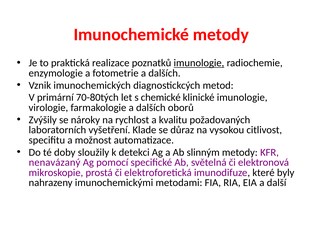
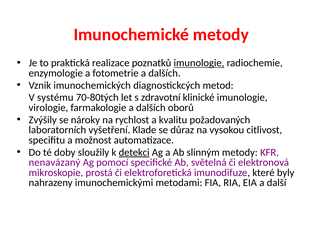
primární: primární -> systému (55, 98)
chemické: chemické -> zdravotní (161, 98)
detekci underline: none -> present (134, 152)
